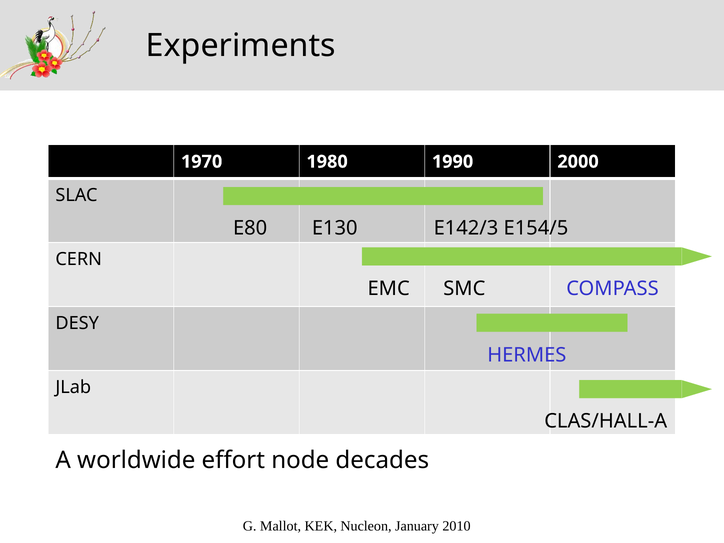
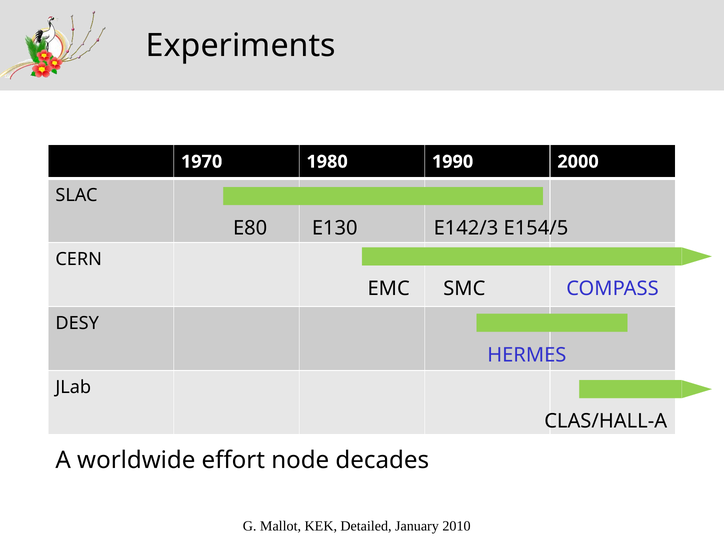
Nucleon: Nucleon -> Detailed (366, 526)
